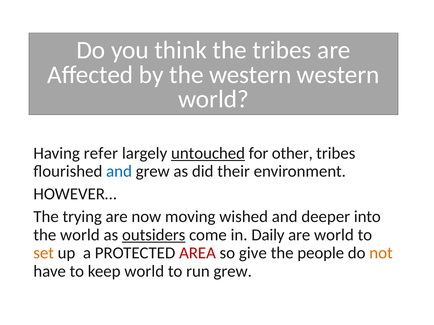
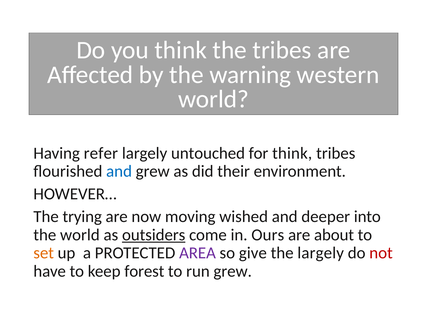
the western: western -> warning (250, 75)
untouched underline: present -> none (208, 153)
for other: other -> think (292, 153)
Daily: Daily -> Ours (268, 235)
are world: world -> about (334, 235)
AREA colour: red -> purple (197, 253)
the people: people -> largely (321, 253)
not colour: orange -> red (381, 253)
keep world: world -> forest (144, 272)
